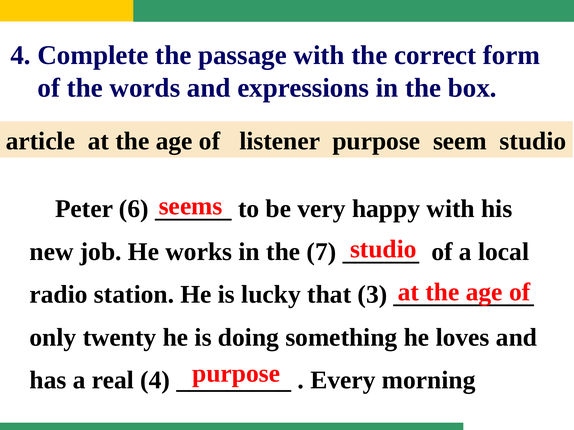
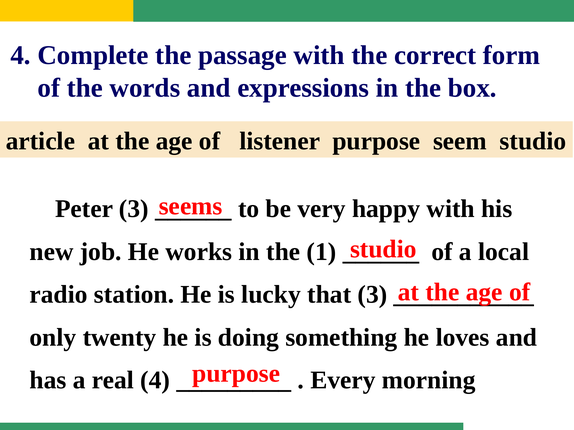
Peter 6: 6 -> 3 (134, 209)
7: 7 -> 1 (321, 252)
